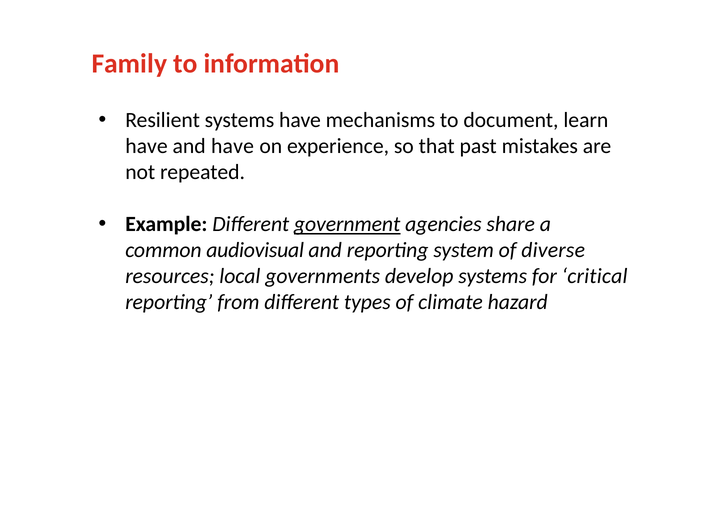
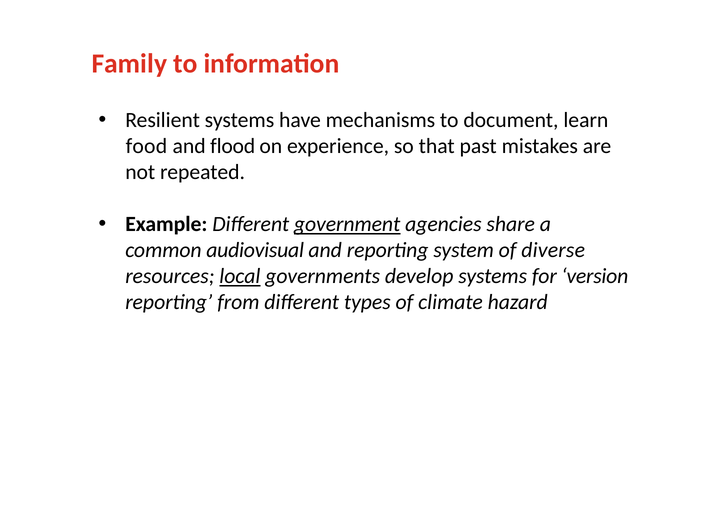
have: have -> food (146, 146)
and have: have -> flood (233, 146)
local underline: none -> present (240, 277)
critical: critical -> version (595, 277)
